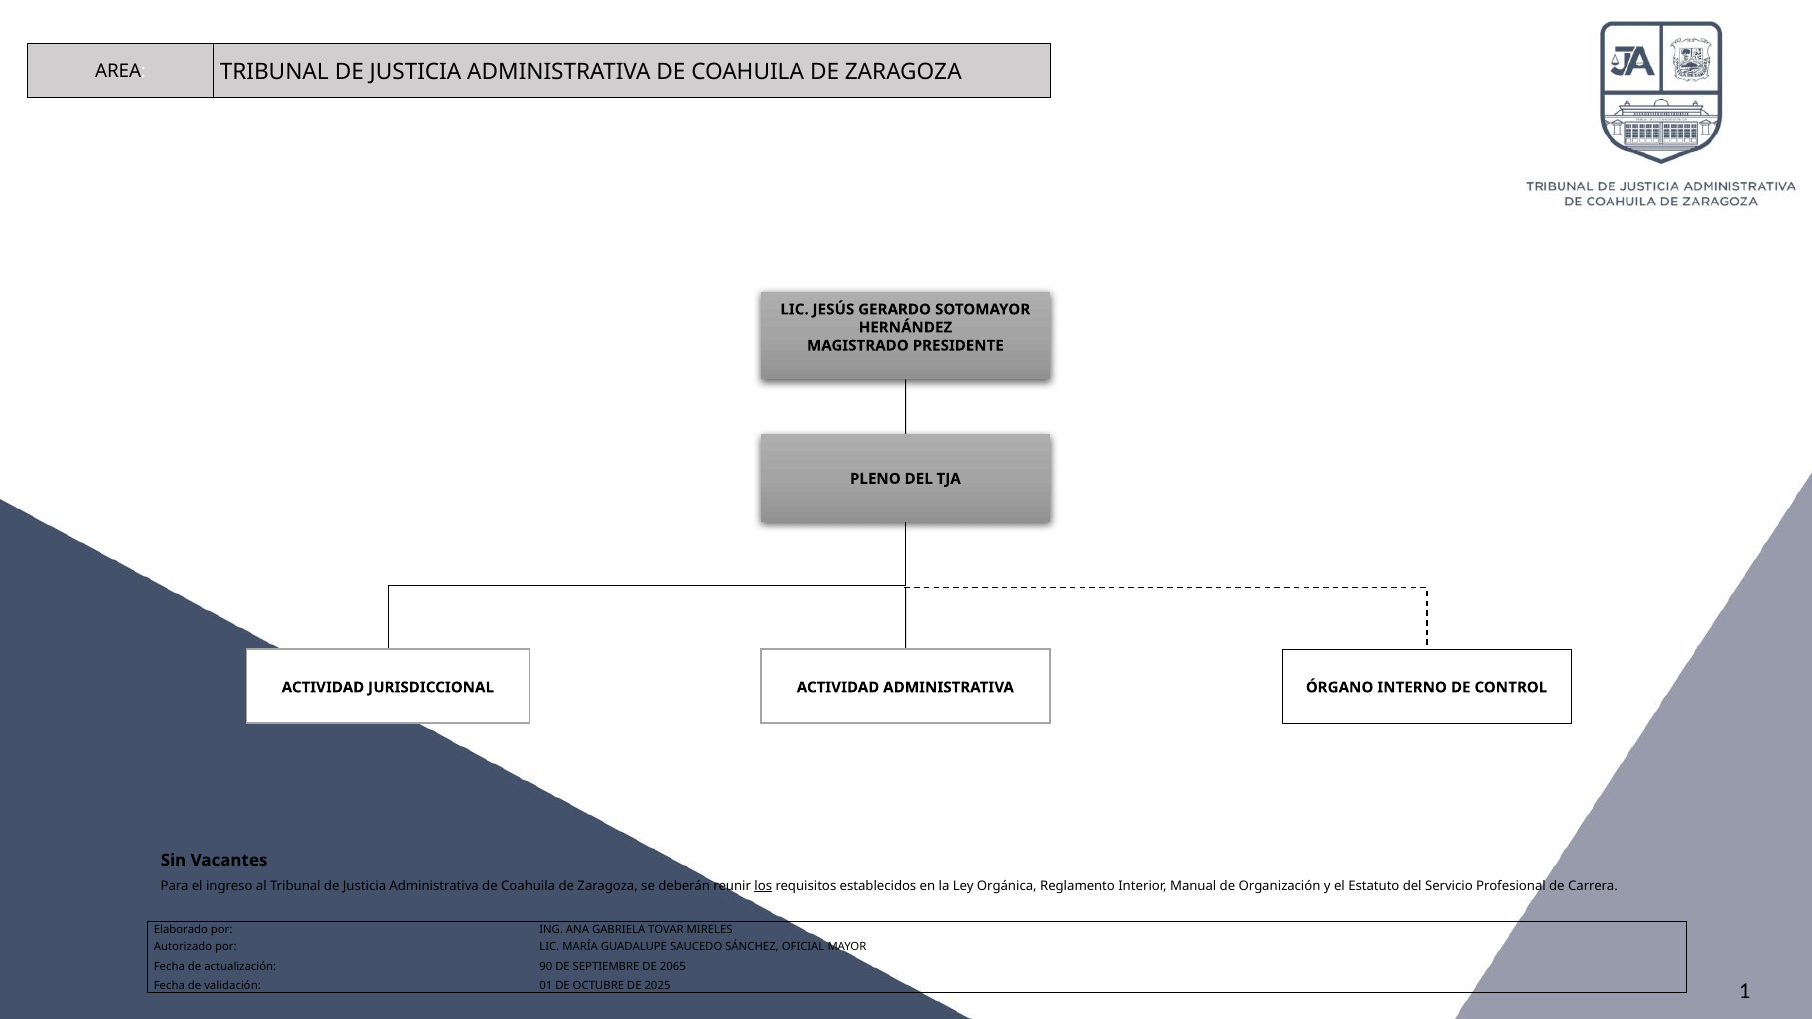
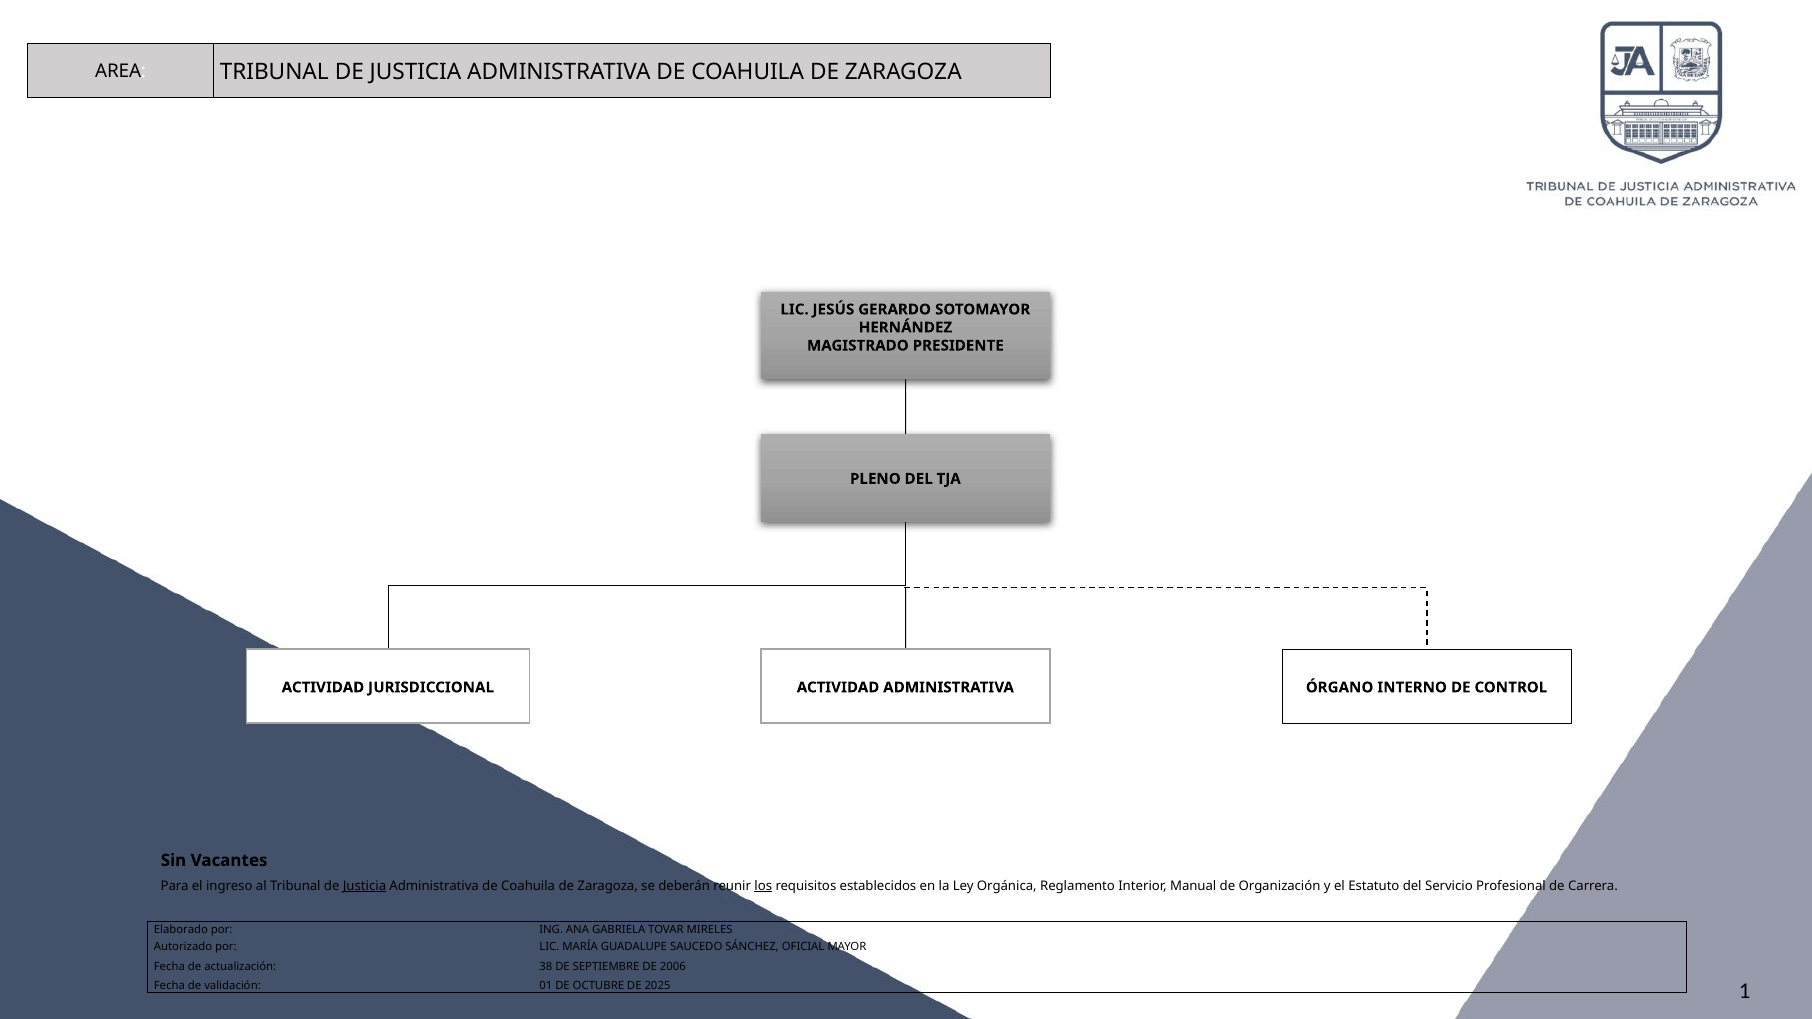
Justicia underline: none -> present (365, 886)
90: 90 -> 38 (546, 967)
2065: 2065 -> 2006 (673, 967)
